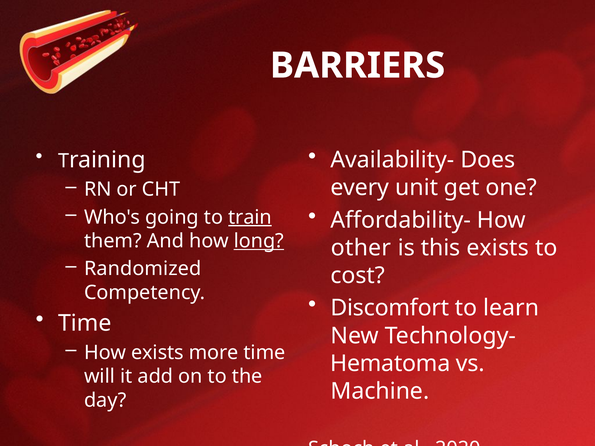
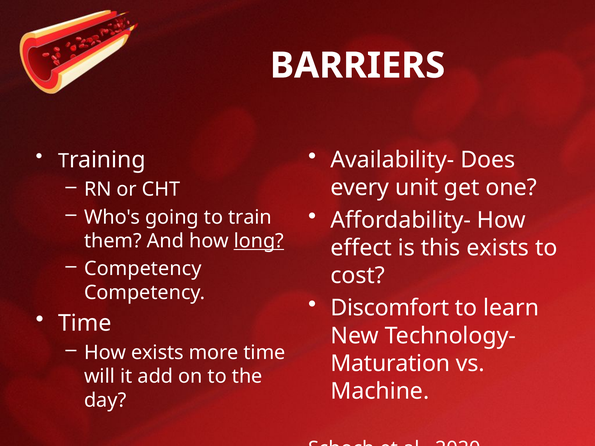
train underline: present -> none (250, 217)
other: other -> effect (361, 248)
Randomized: Randomized -> Competency (143, 269)
Hematoma: Hematoma -> Maturation (390, 364)
